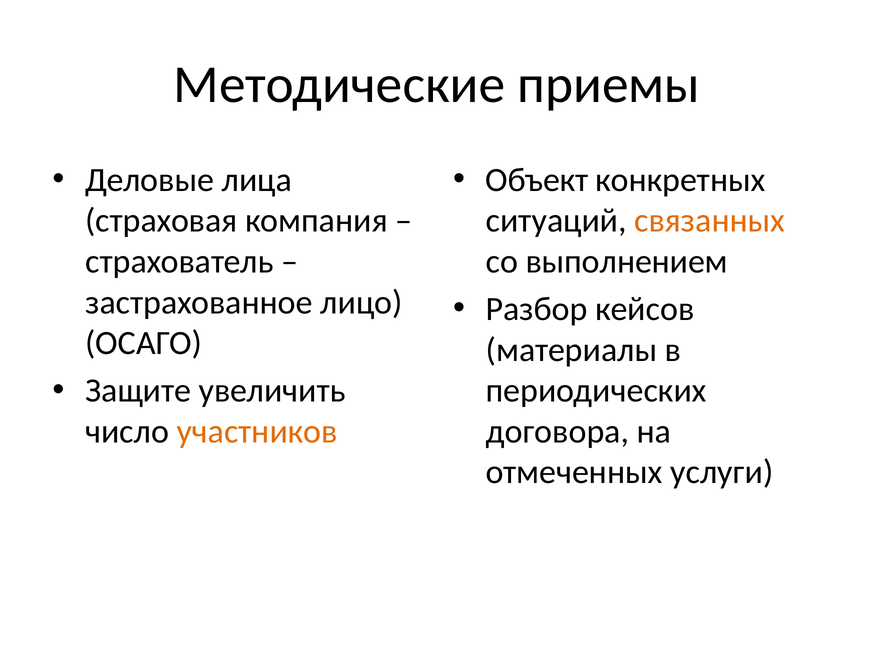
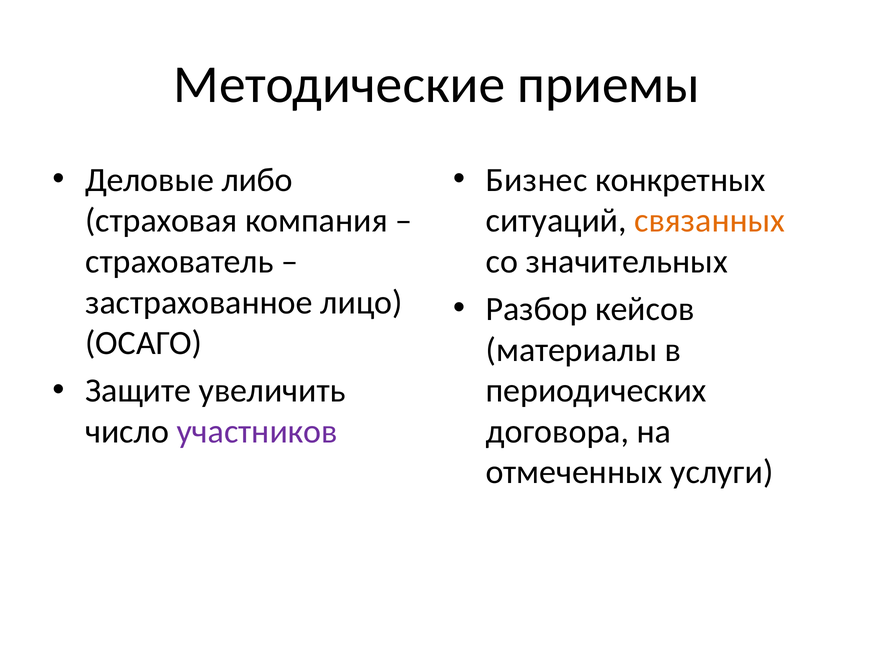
лица: лица -> либо (257, 180)
Объект: Объект -> Бизнес (537, 180)
выполнением: выполнением -> значительных (627, 262)
участников colour: orange -> purple (257, 432)
